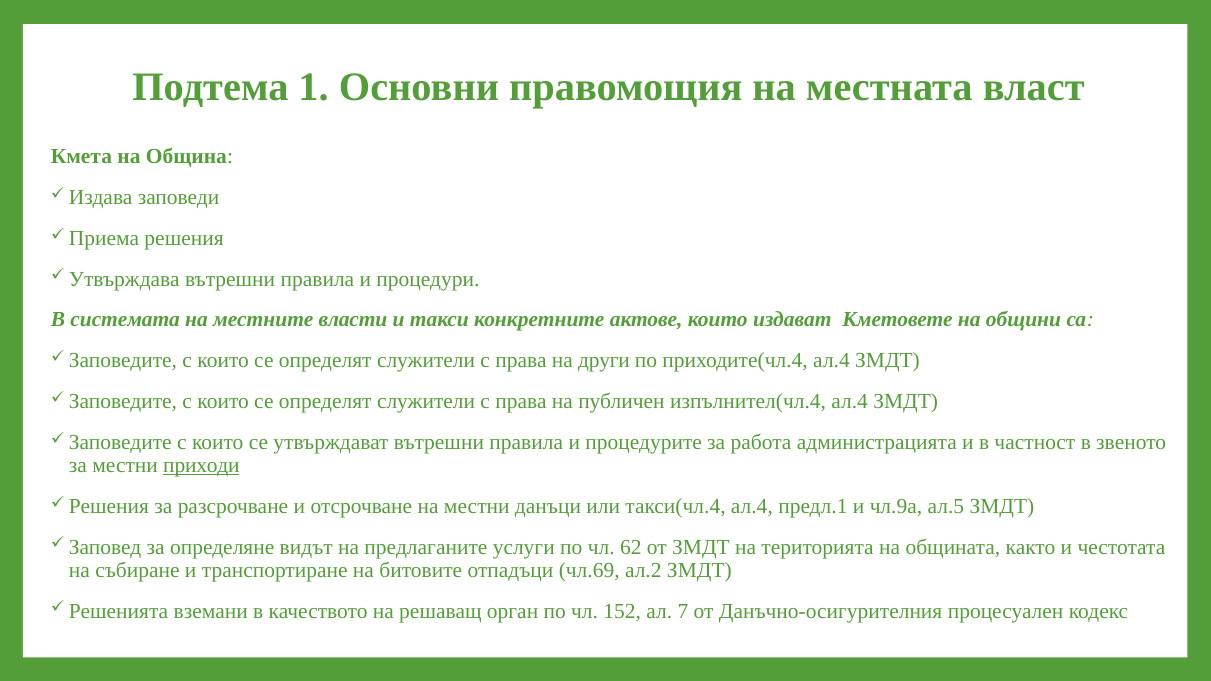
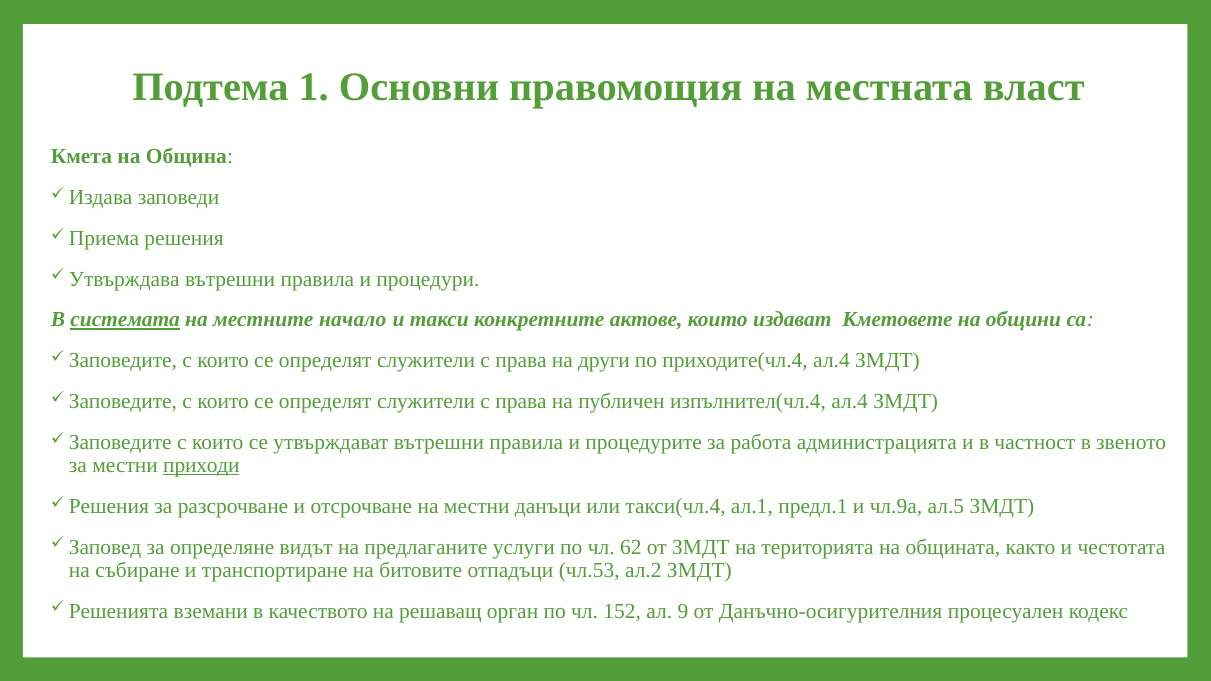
системата underline: none -> present (125, 320)
власти: власти -> начало (353, 320)
такси(чл.4 ал.4: ал.4 -> ал.1 (752, 506)
чл.69: чл.69 -> чл.53 (589, 570)
7: 7 -> 9 (683, 611)
